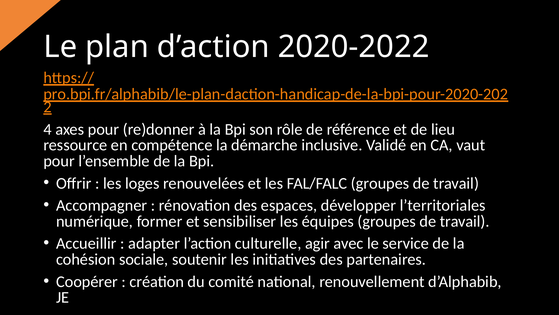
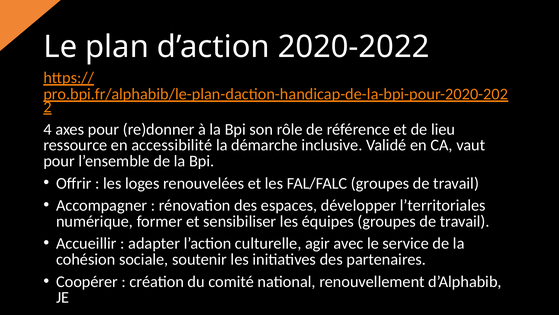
compétence: compétence -> accessibilité (172, 145)
